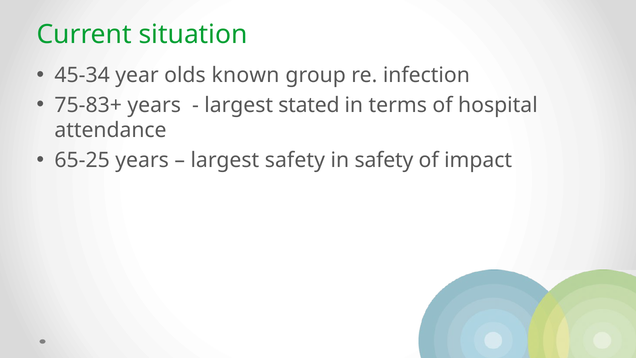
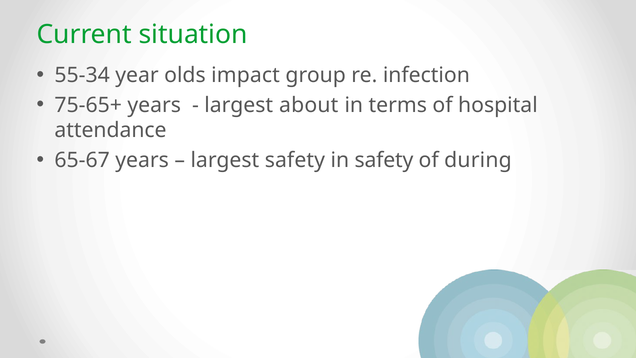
45-34: 45-34 -> 55-34 (82, 75)
known: known -> impact (246, 75)
75-83+: 75-83+ -> 75-65+ (88, 105)
stated: stated -> about (309, 105)
65-25: 65-25 -> 65-67 (82, 160)
impact: impact -> during (478, 160)
